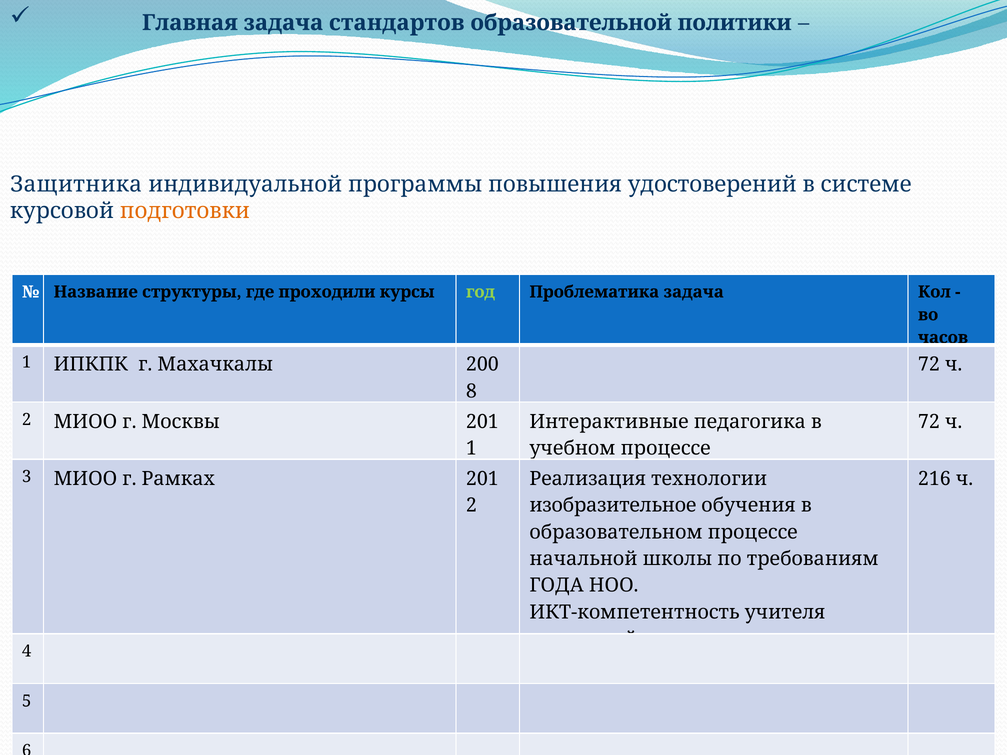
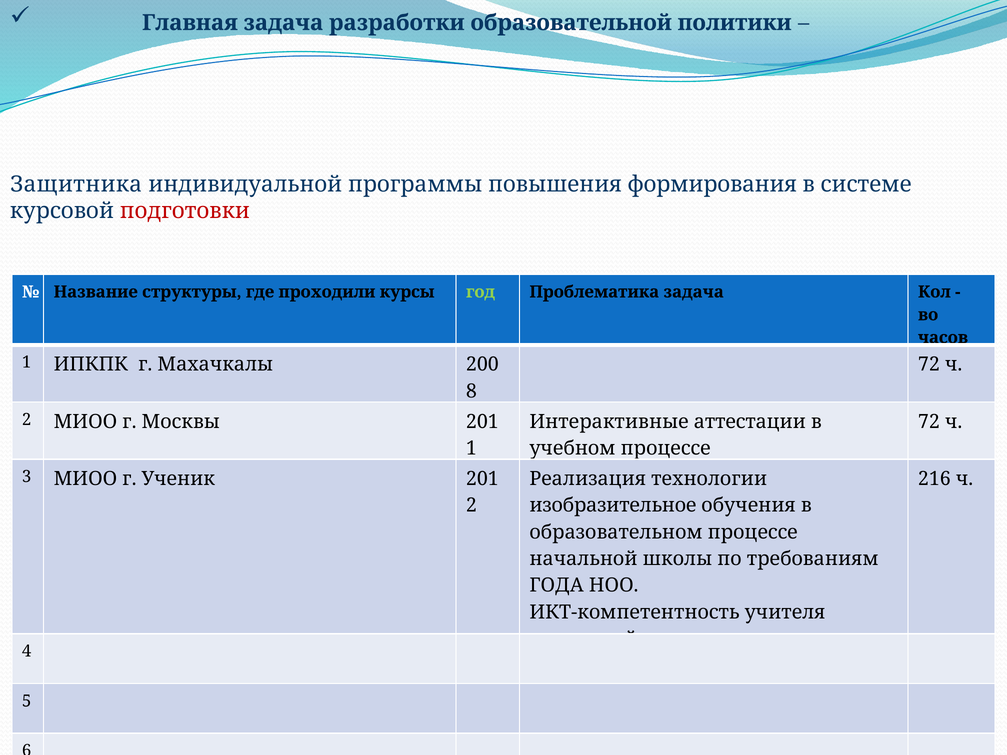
стандартов: стандартов -> разработки (397, 23)
удостоверений: удостоверений -> формирования (712, 184)
подготовки colour: orange -> red (185, 211)
педагогика: педагогика -> аттестации (750, 422)
Рамках: Рамках -> Ученик (178, 479)
